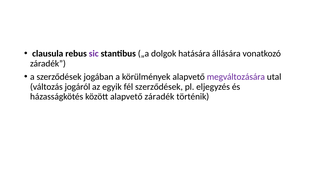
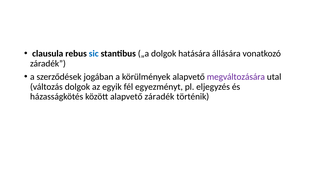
sic colour: purple -> blue (94, 54)
változás jogáról: jogáról -> dolgok (77, 87)
fél szerződések: szerződések -> egyezményt (159, 87)
